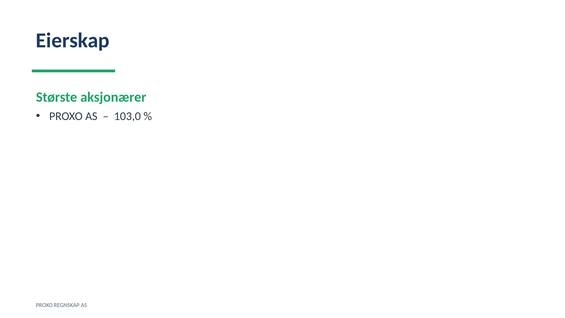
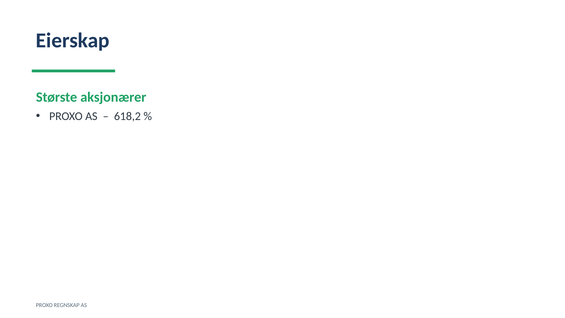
103,0: 103,0 -> 618,2 (127, 116)
